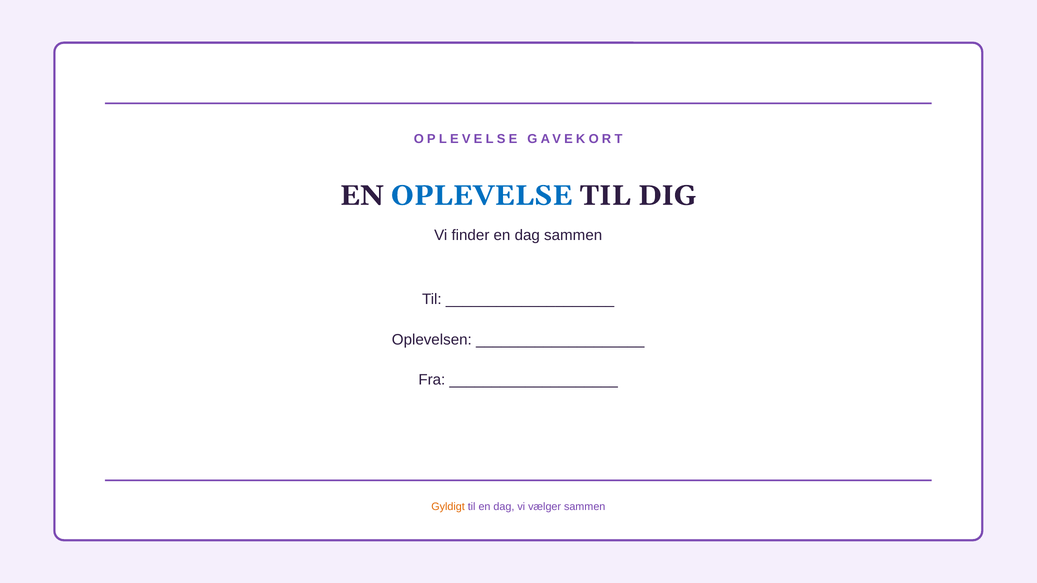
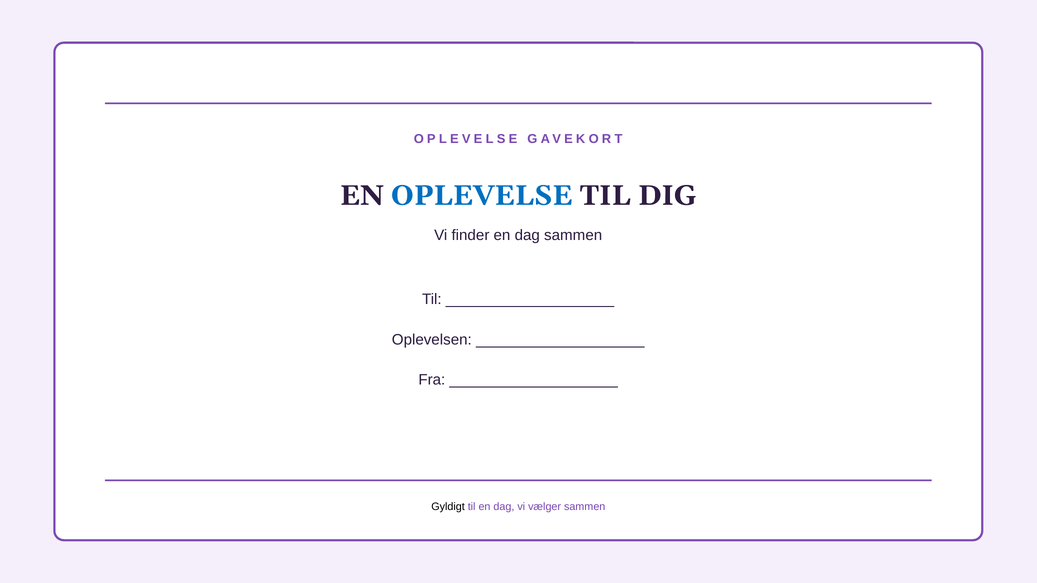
Gyldigt colour: orange -> black (448, 507)
